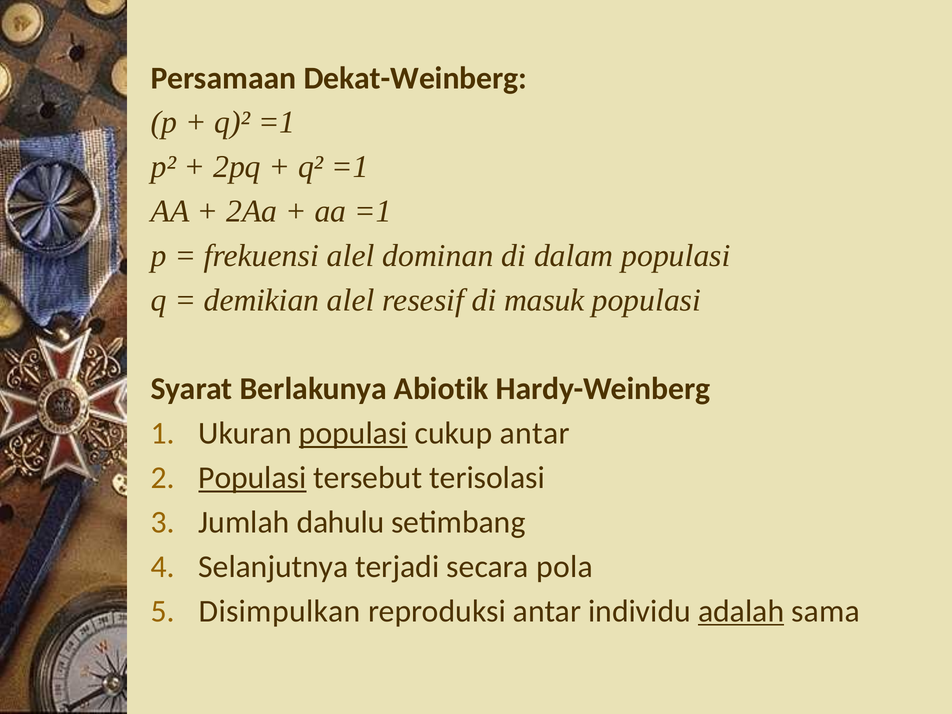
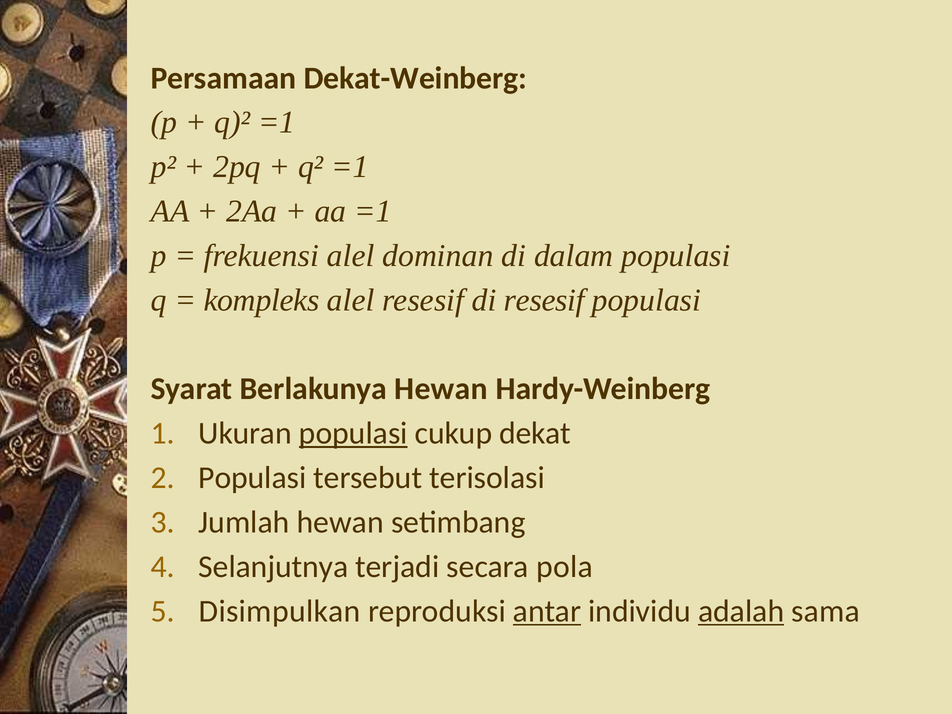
demikian: demikian -> kompleks (262, 300)
di masuk: masuk -> resesif (544, 300)
Berlakunya Abiotik: Abiotik -> Hewan (441, 389)
cukup antar: antar -> dekat (535, 433)
Populasi underline: present -> none (252, 478)
Jumlah dahulu: dahulu -> hewan (340, 522)
antar underline: none -> present (547, 611)
